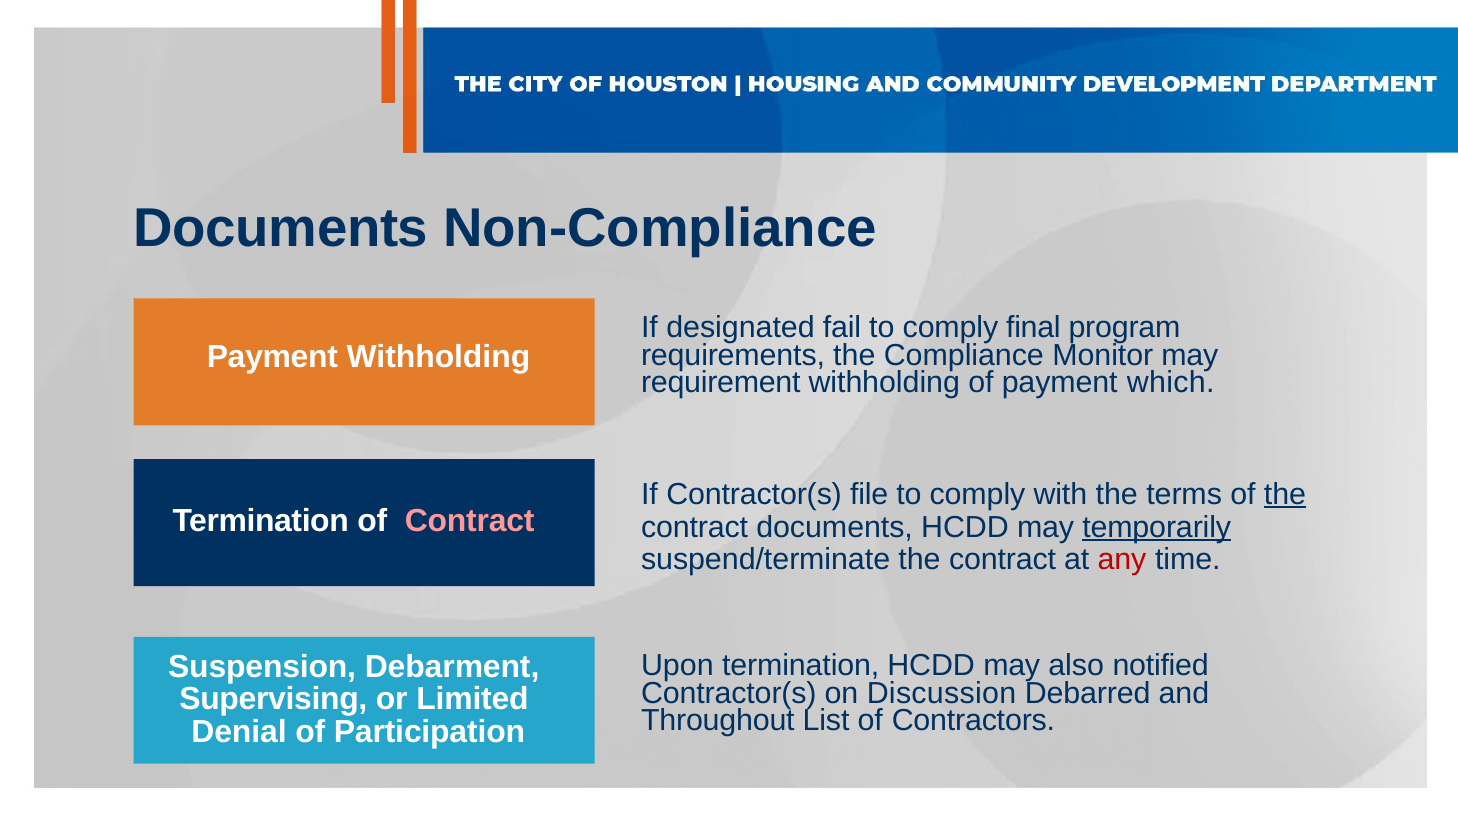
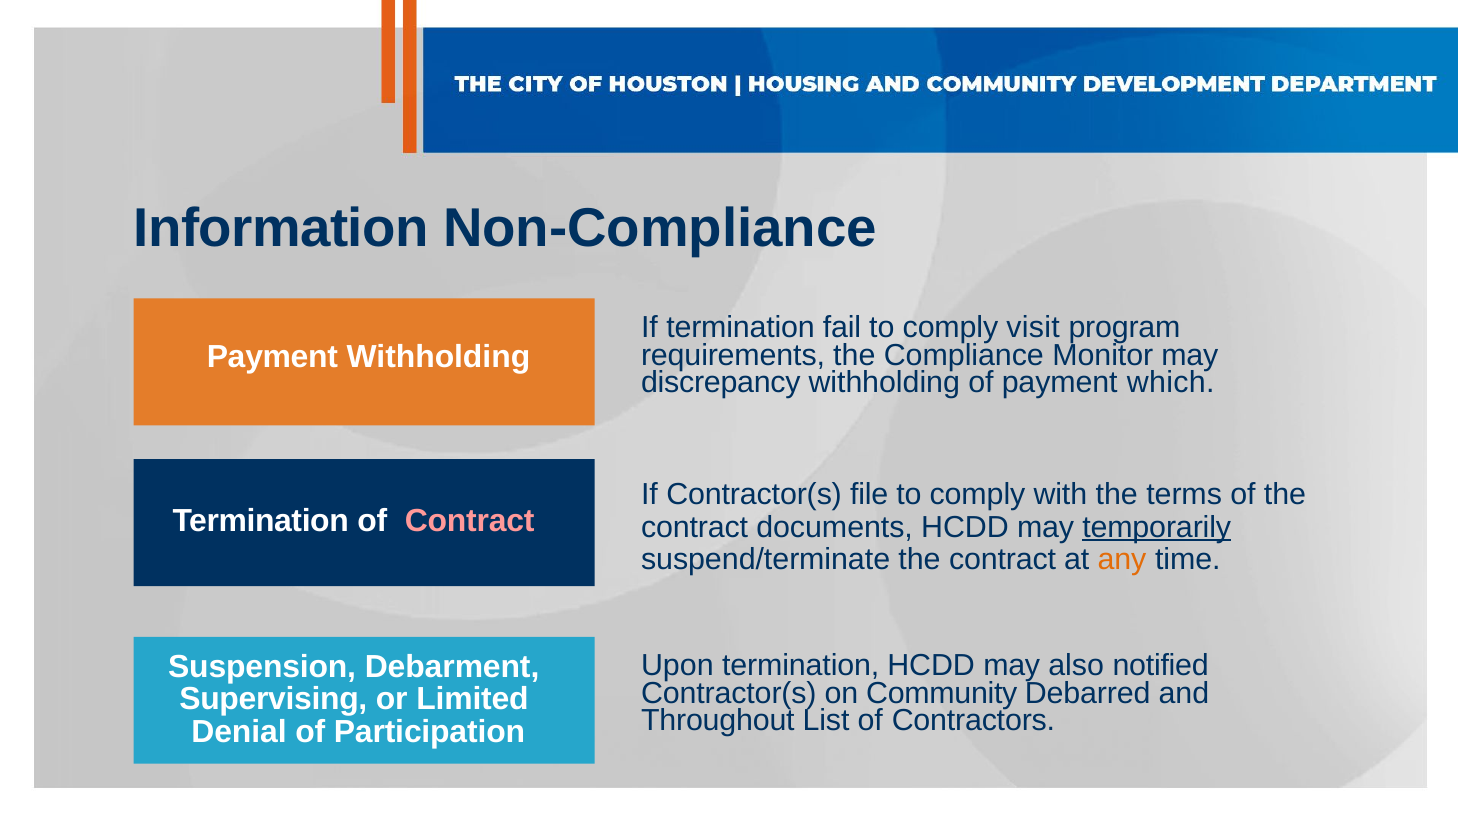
Documents: Documents -> Information (281, 229)
If designated: designated -> termination (741, 327)
final: final -> visit (1033, 327)
requirement: requirement -> discrepancy (721, 383)
the underline: present -> none (1285, 494)
any colour: red -> orange (1122, 560)
Discussion: Discussion -> Community (942, 693)
